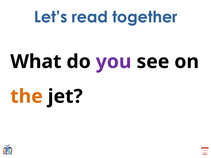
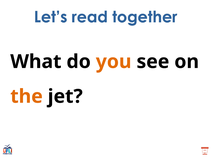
you colour: purple -> orange (114, 62)
